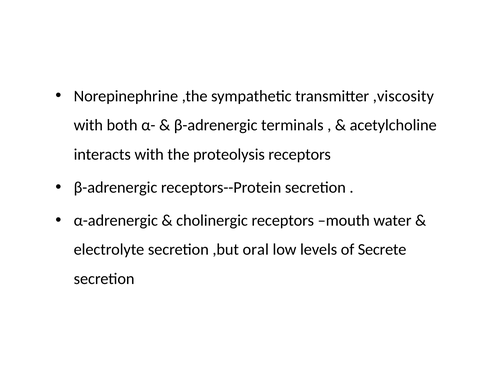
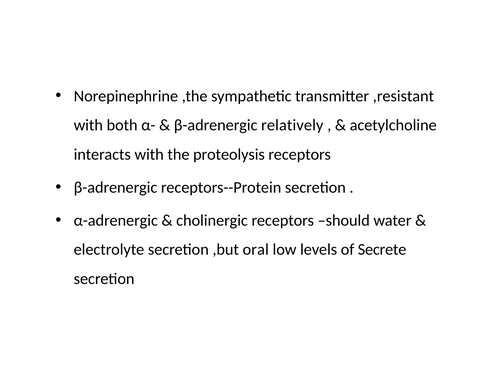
,viscosity: ,viscosity -> ,resistant (403, 96)
terminals: terminals -> relatively (292, 125)
mouth: mouth -> should (344, 221)
